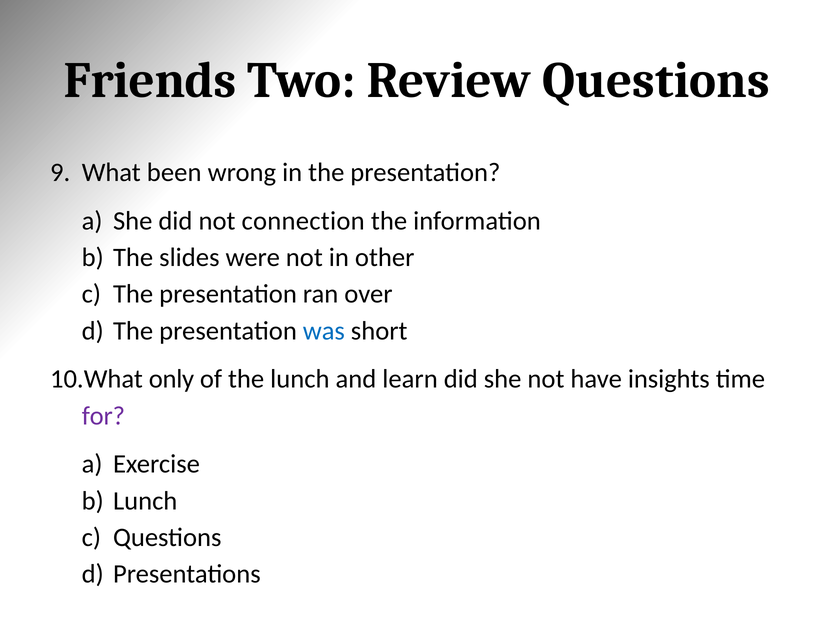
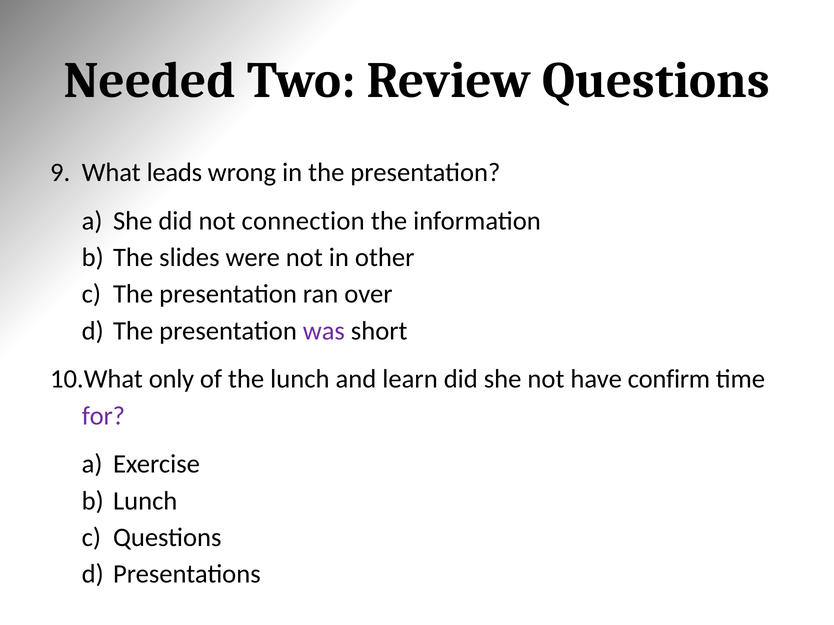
Friends: Friends -> Needed (150, 81)
been: been -> leads (174, 173)
was colour: blue -> purple (324, 331)
insights: insights -> confirm (669, 379)
